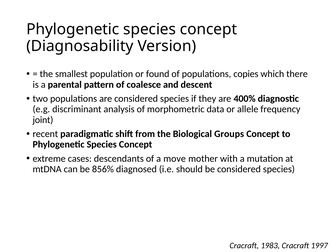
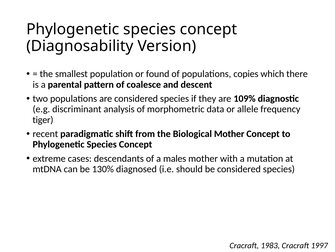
400%: 400% -> 109% (245, 98)
joint: joint -> tiger (43, 119)
Biological Groups: Groups -> Mother (229, 134)
move: move -> males (175, 158)
856%: 856% -> 130% (103, 169)
